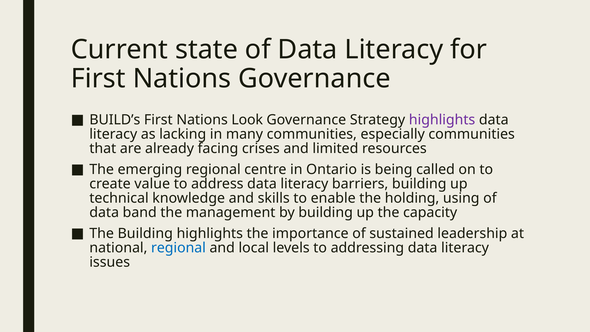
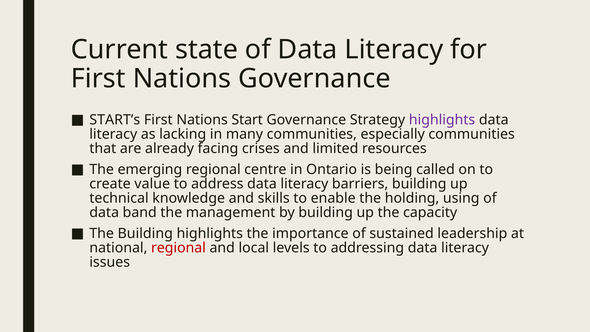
BUILD’s: BUILD’s -> START’s (115, 120)
Look: Look -> Start (247, 120)
regional colour: blue -> red (178, 248)
